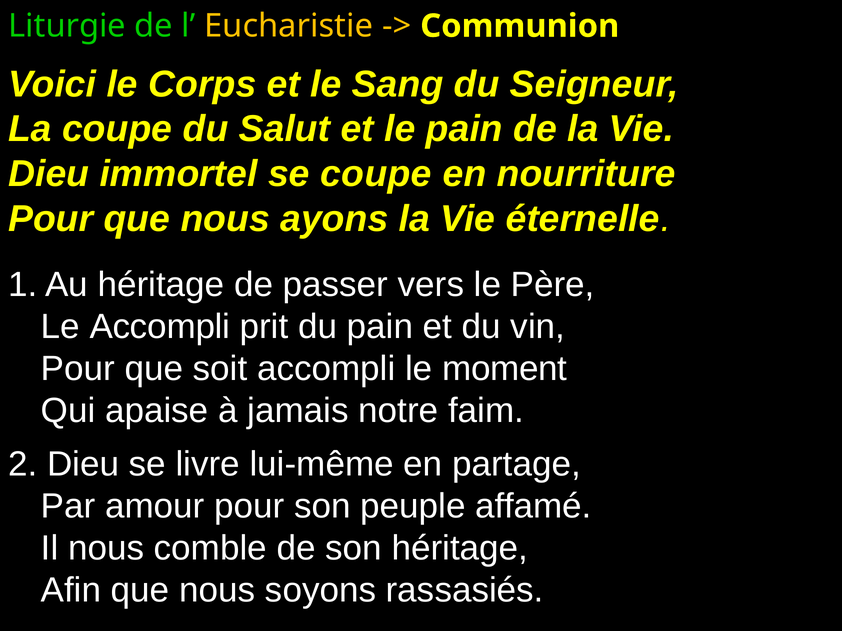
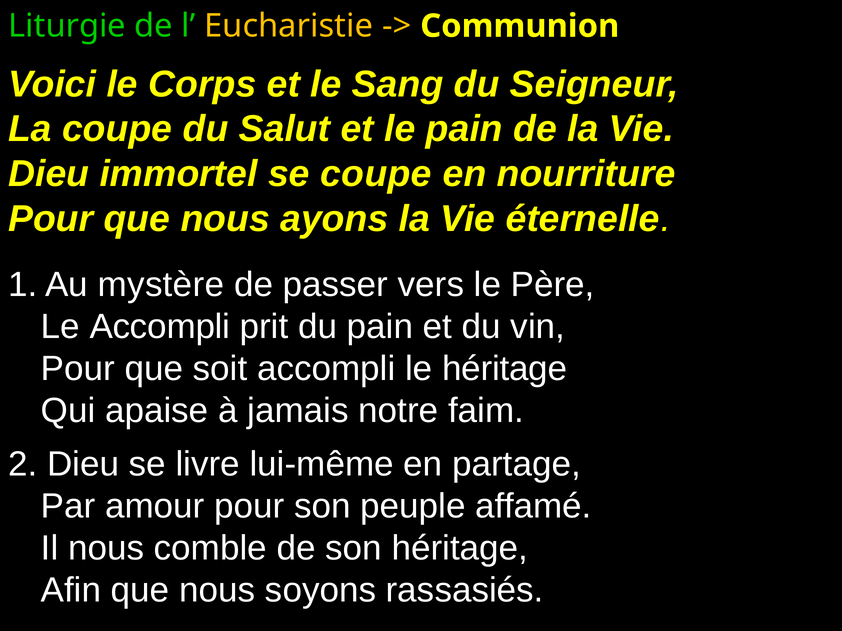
Au héritage: héritage -> mystère (161, 285)
le moment: moment -> héritage (505, 369)
